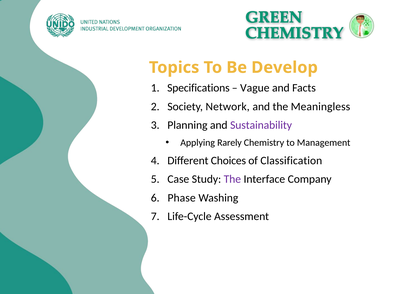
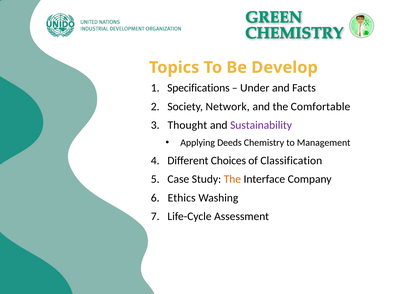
Vague: Vague -> Under (255, 88)
Meaningless: Meaningless -> Comfortable (320, 107)
Planning: Planning -> Thought (187, 126)
Rarely: Rarely -> Deeds (229, 143)
The colour: purple -> orange (232, 180)
Phase: Phase -> Ethics (182, 198)
